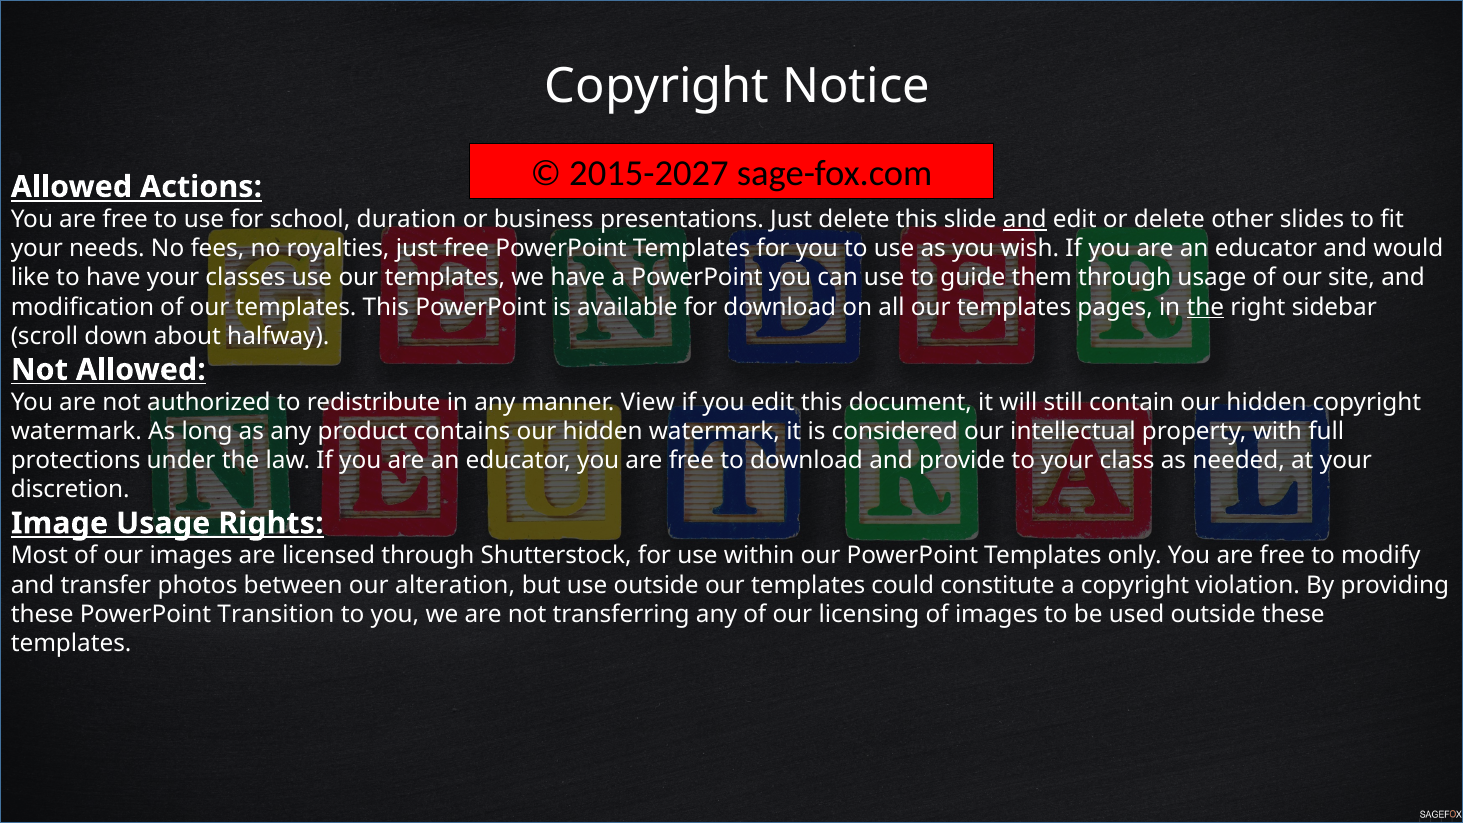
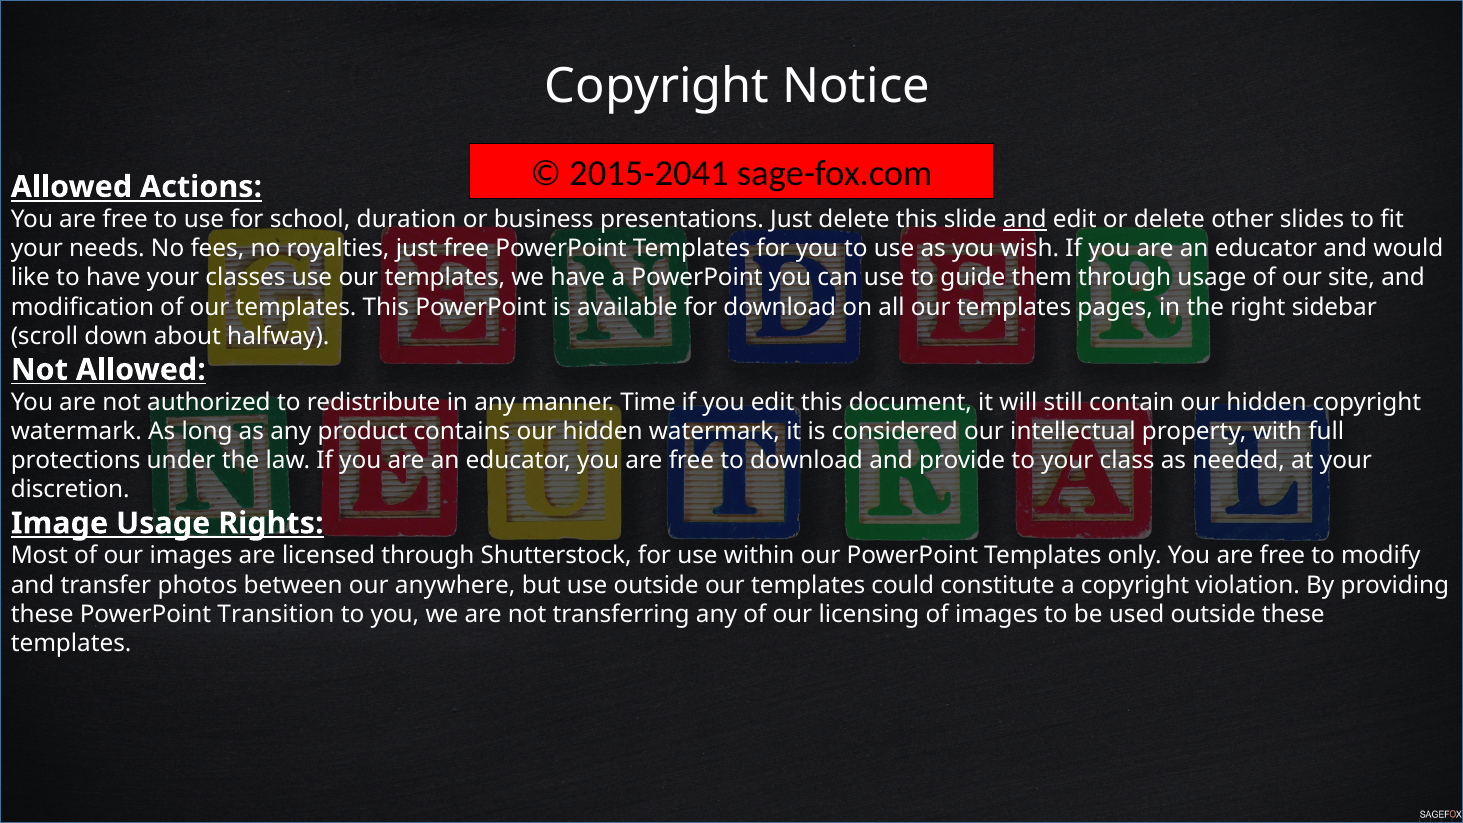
2015-2027: 2015-2027 -> 2015-2041 (649, 174)
the underline: present -> none (1205, 307)
View: View -> Time (648, 402)
alteration: alteration -> anywhere (455, 585)
